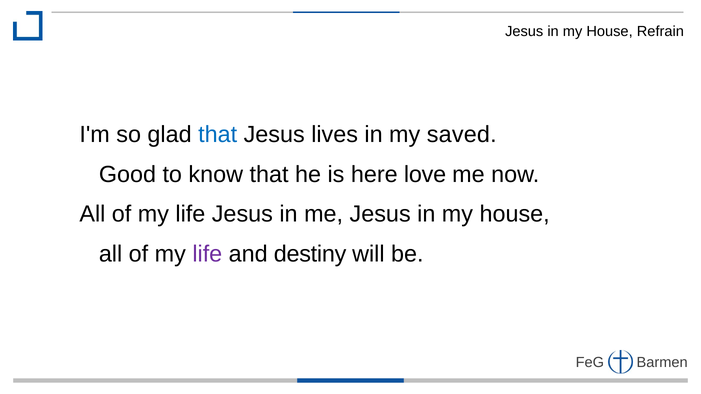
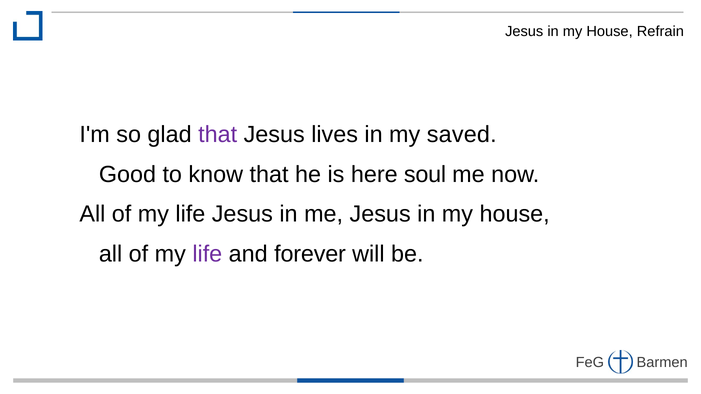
that colour: blue -> purple (218, 135)
love: love -> soul (425, 175)
destiny: destiny -> forever (310, 254)
